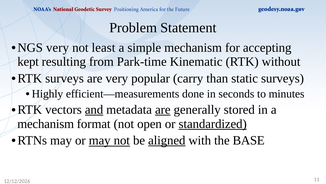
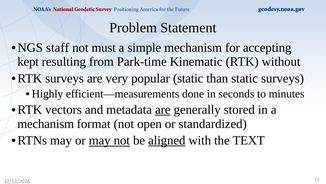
NGS very: very -> staff (58, 47)
least: least -> must (104, 47)
popular carry: carry -> static (188, 78)
and underline: present -> none (94, 109)
standardized underline: present -> none (213, 123)
BASE: BASE -> TEXT (249, 140)
